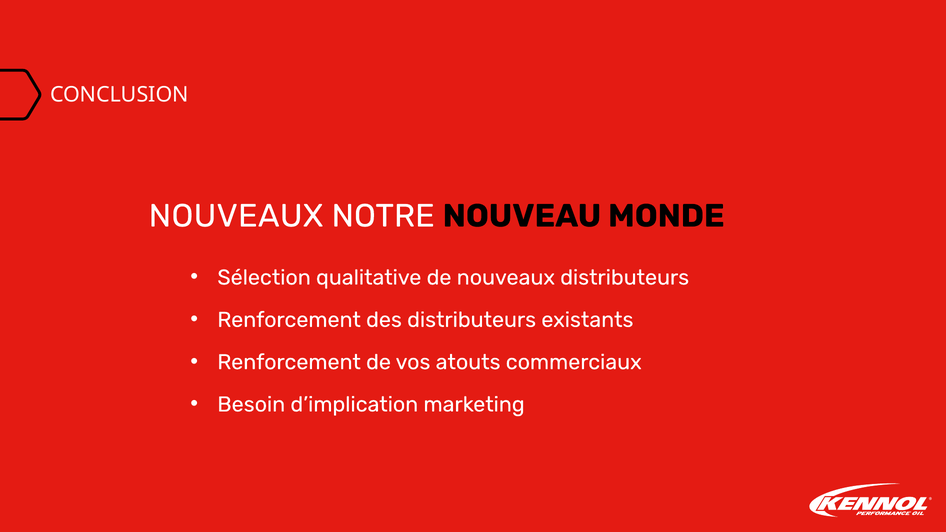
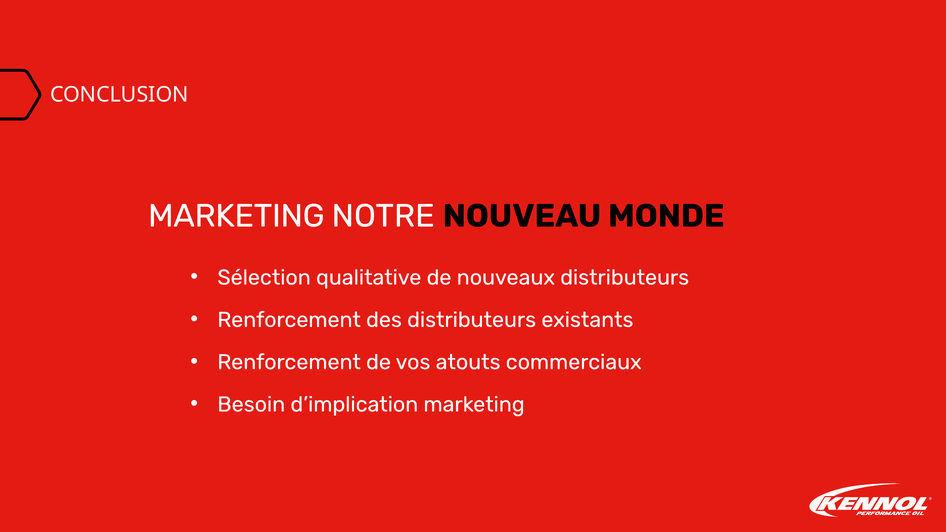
NOUVEAUX: NOUVEAUX -> MARKETING (236, 216)
